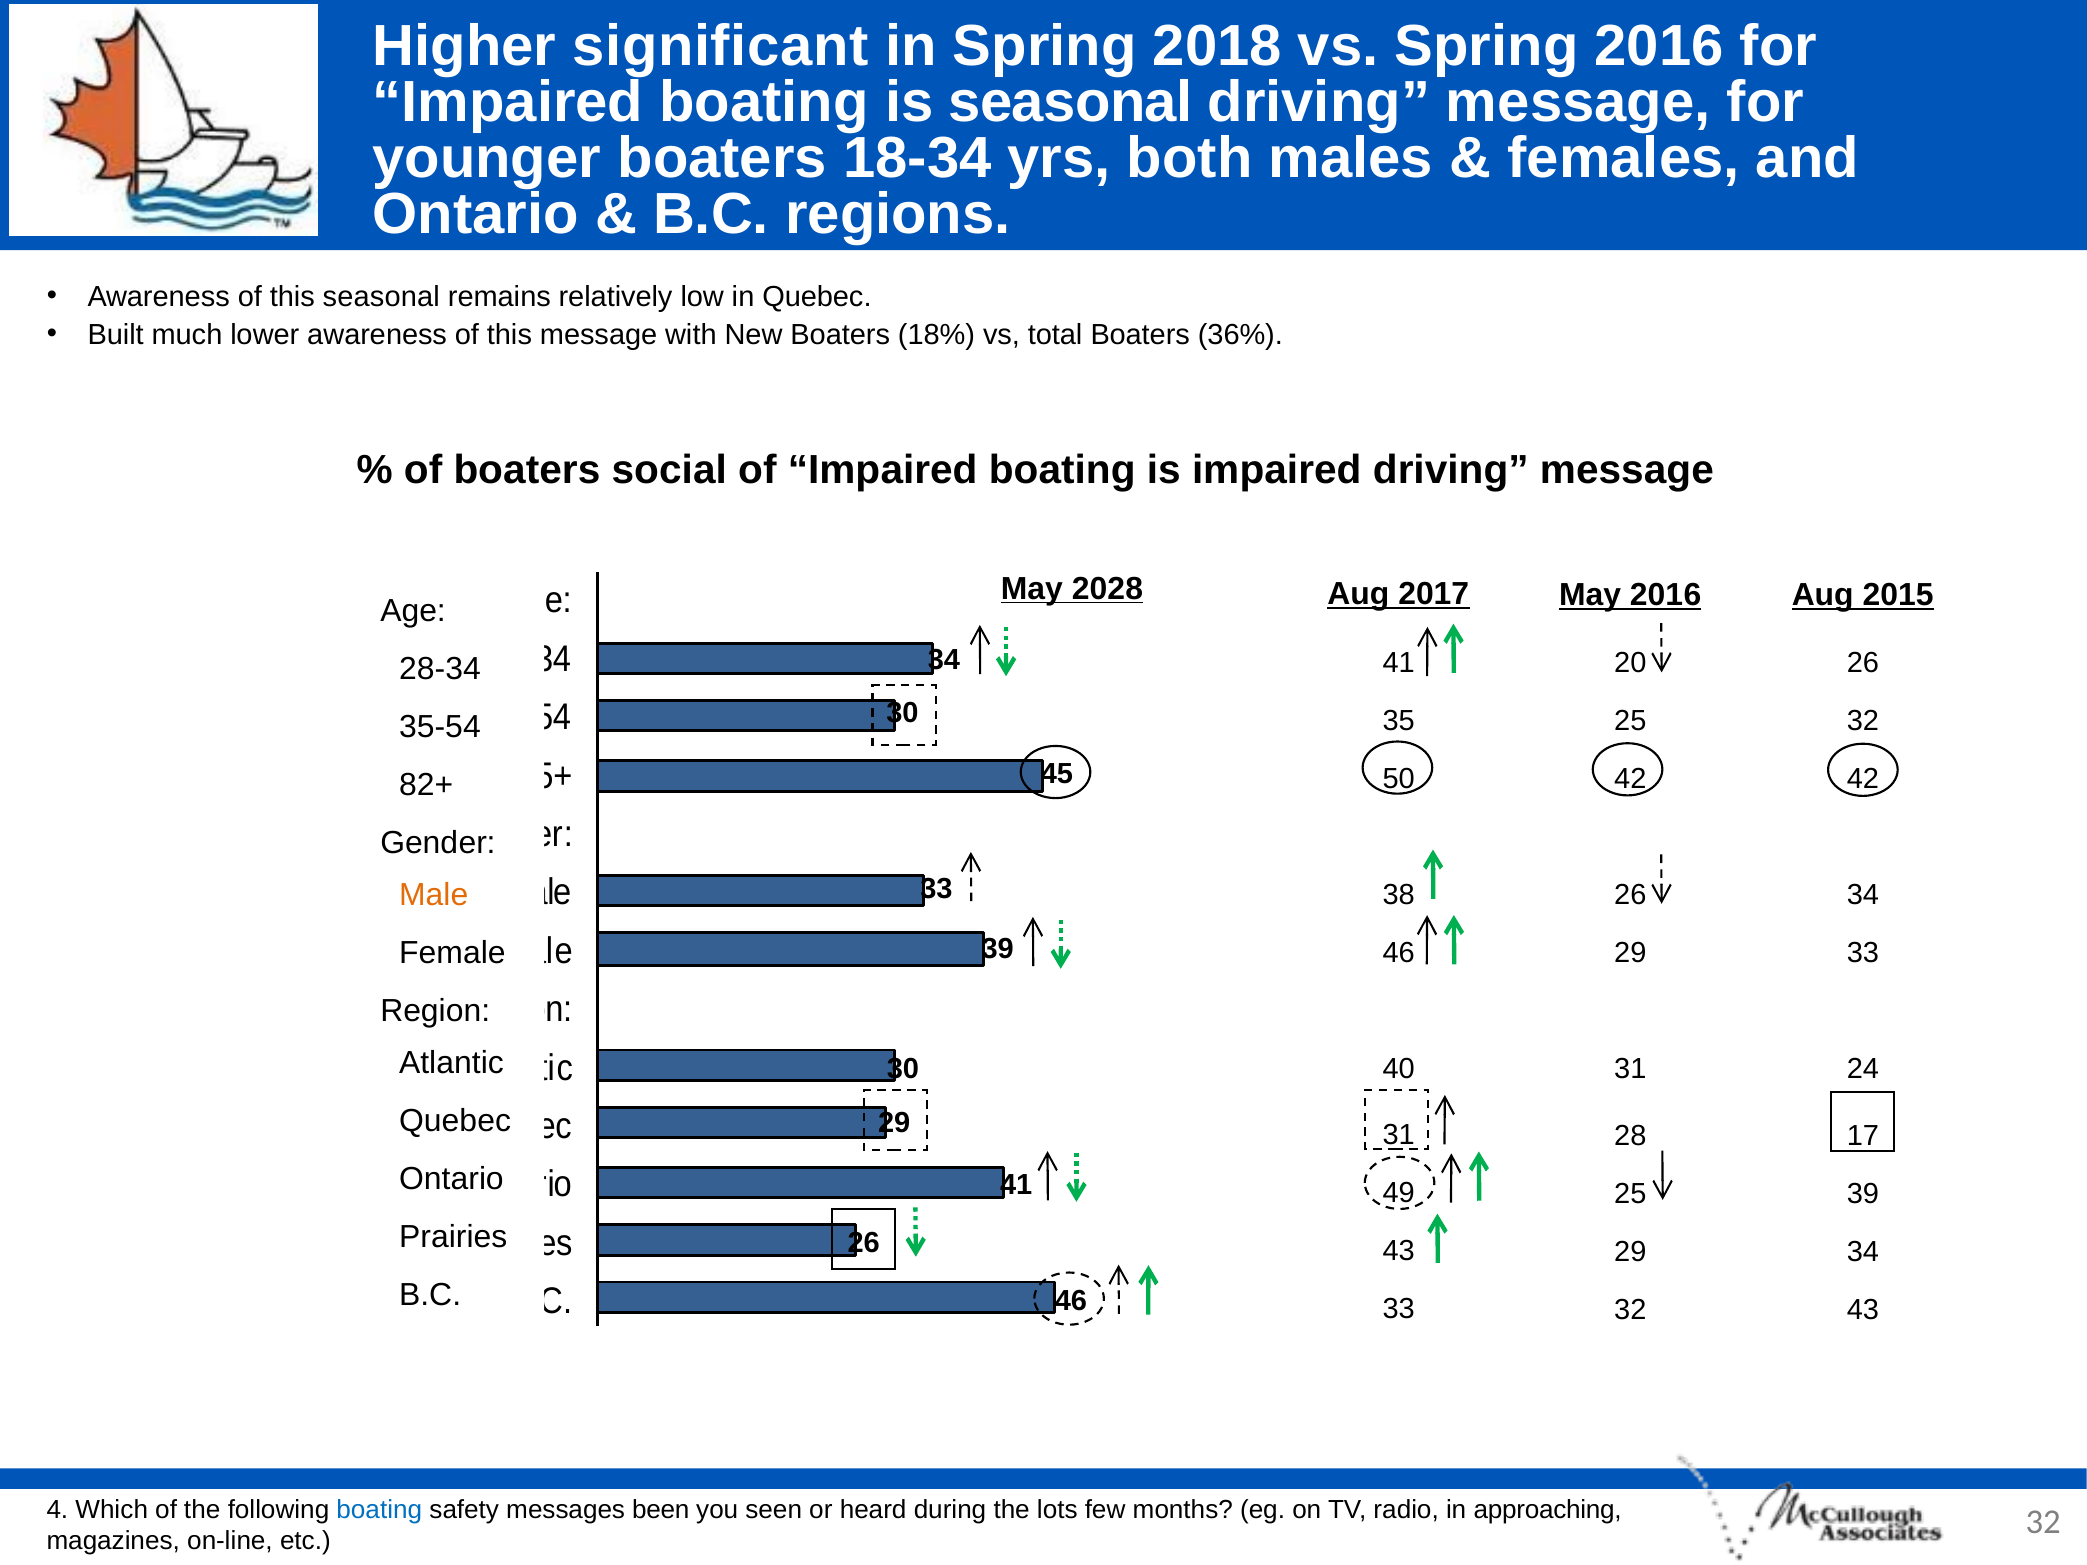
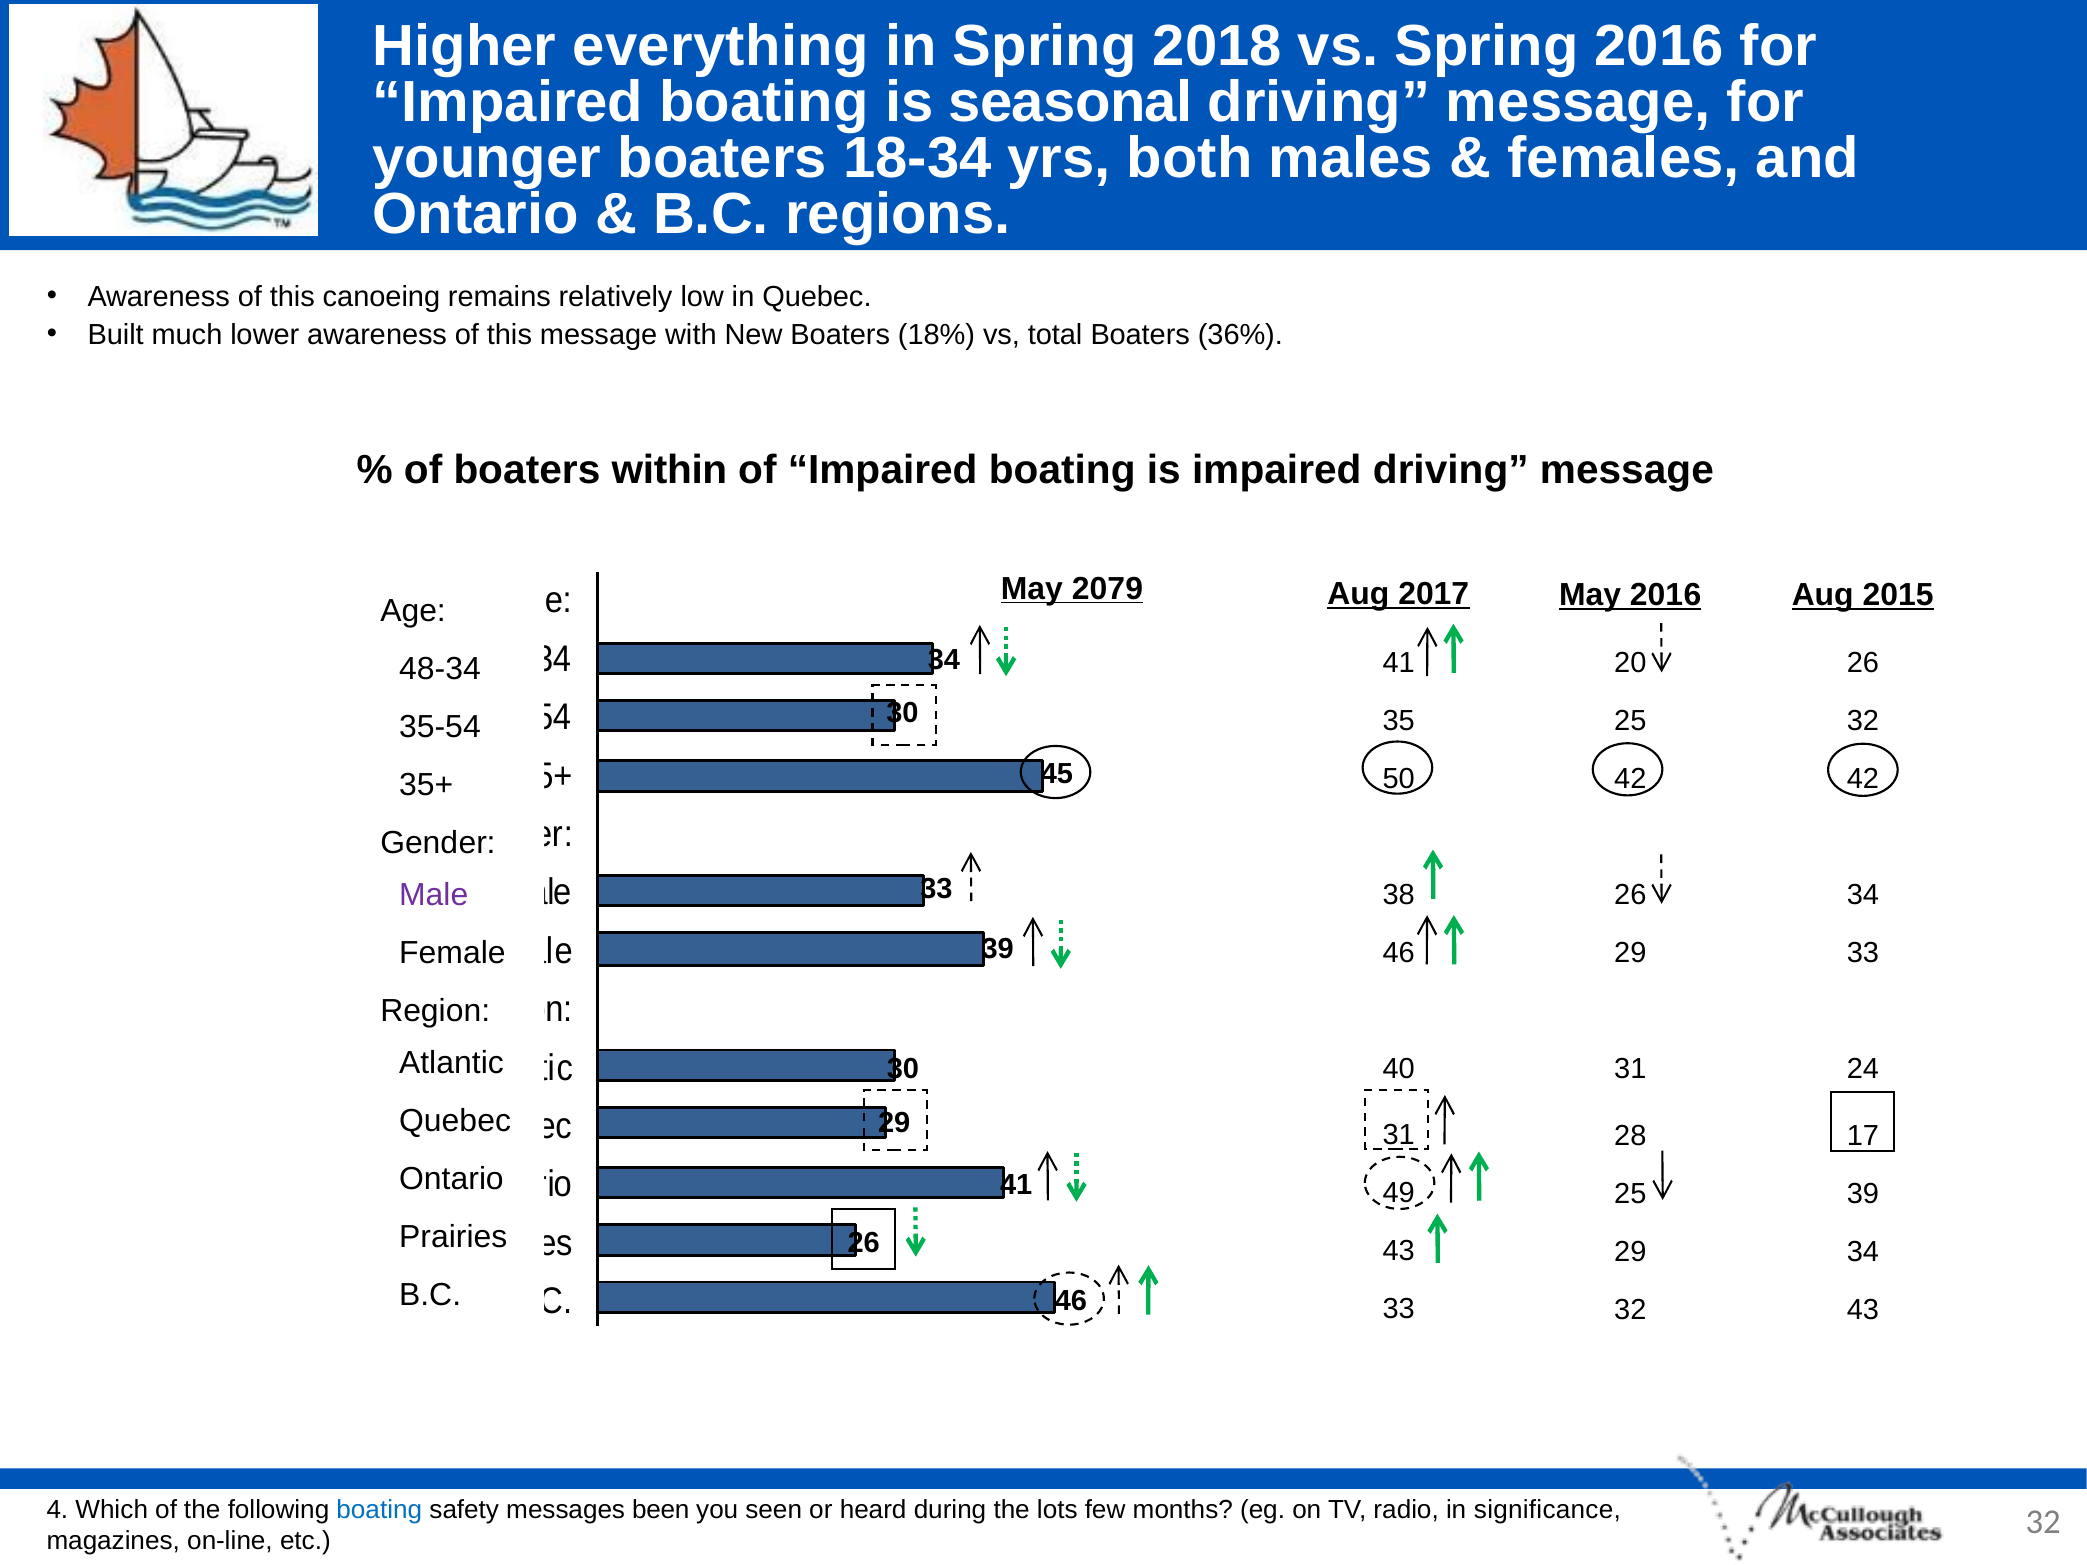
significant: significant -> everything (721, 47)
this seasonal: seasonal -> canoeing (381, 297)
social: social -> within (669, 470)
2028: 2028 -> 2079 (1107, 589)
28-34: 28-34 -> 48-34 (440, 669)
82+: 82+ -> 35+ (426, 785)
Male colour: orange -> purple (434, 895)
approaching: approaching -> significance (1547, 1510)
